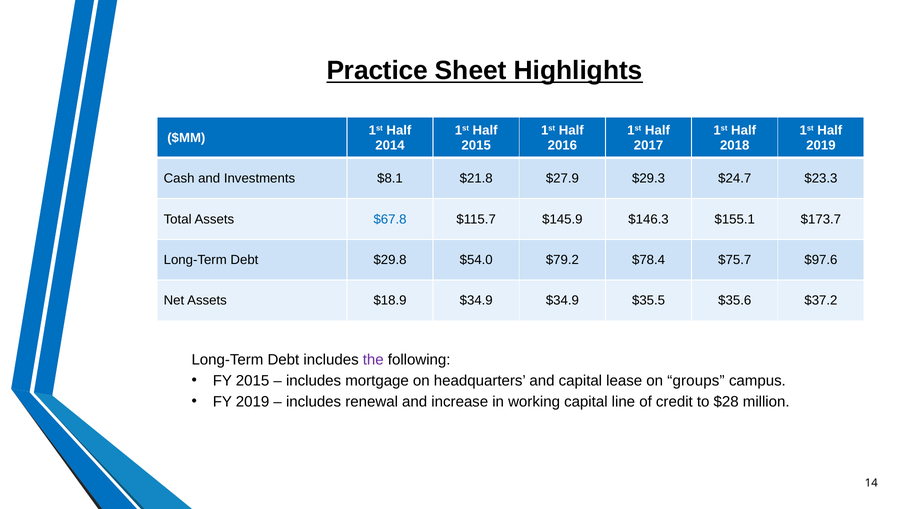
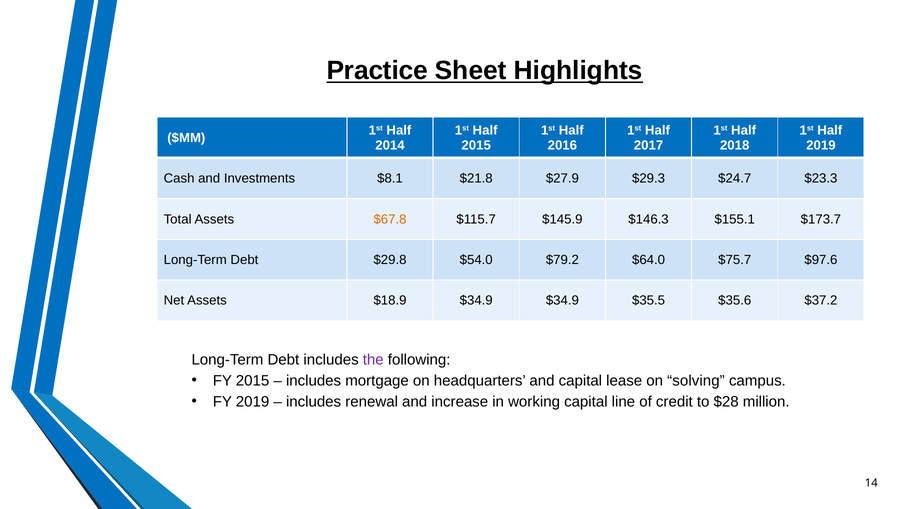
$67.8 colour: blue -> orange (390, 219)
$78.4: $78.4 -> $64.0 (649, 260)
groups: groups -> solving (696, 381)
